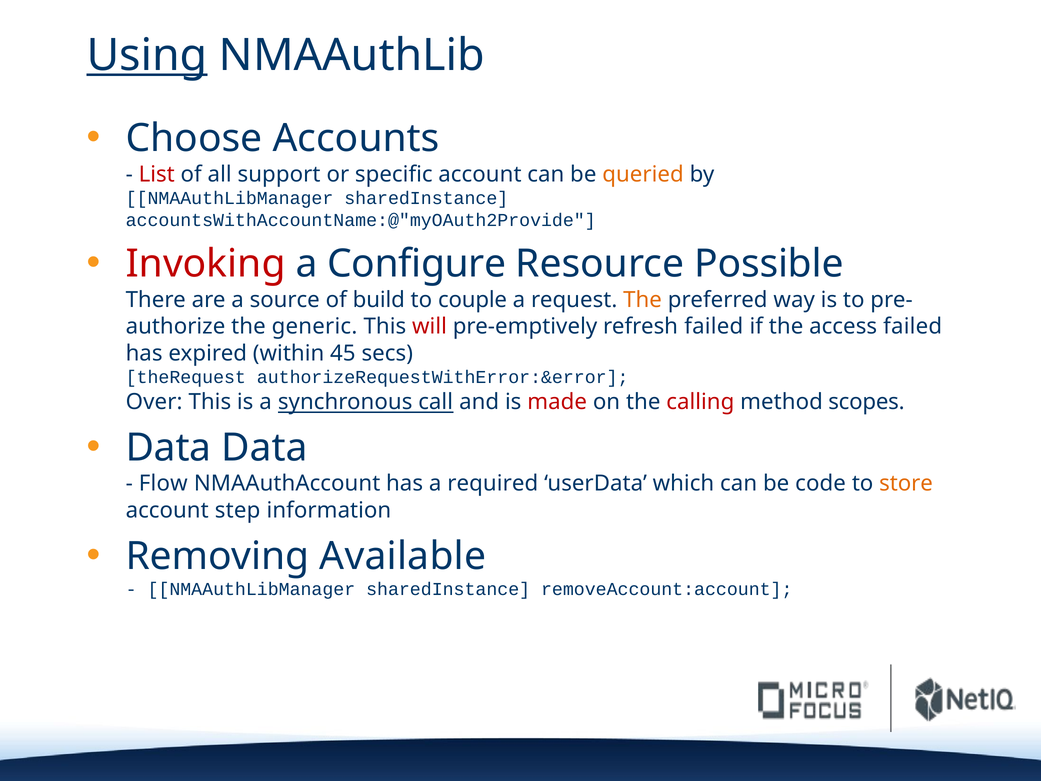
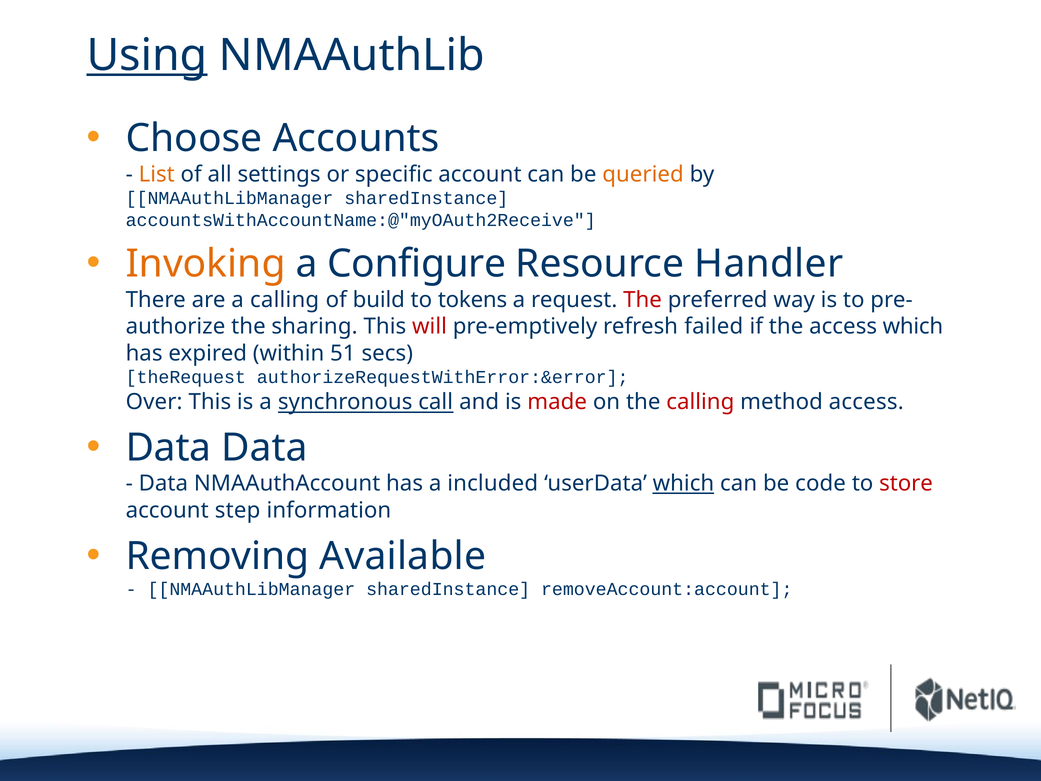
List colour: red -> orange (157, 174)
support: support -> settings (279, 174)
accountsWithAccountName:@"myOAuth2Provide: accountsWithAccountName:@"myOAuth2Provide -> accountsWithAccountName:@"myOAuth2Receive (361, 220)
Invoking colour: red -> orange (206, 264)
Possible: Possible -> Handler (769, 264)
a source: source -> calling (285, 300)
couple: couple -> tokens (473, 300)
The colour: orange -> red (643, 300)
generic: generic -> sharing (315, 326)
access failed: failed -> which (913, 326)
45: 45 -> 51 (343, 353)
method scopes: scopes -> access (866, 402)
Flow: Flow -> Data (163, 483)
required: required -> included (493, 483)
which underline: none -> present (683, 483)
store colour: orange -> red (906, 483)
